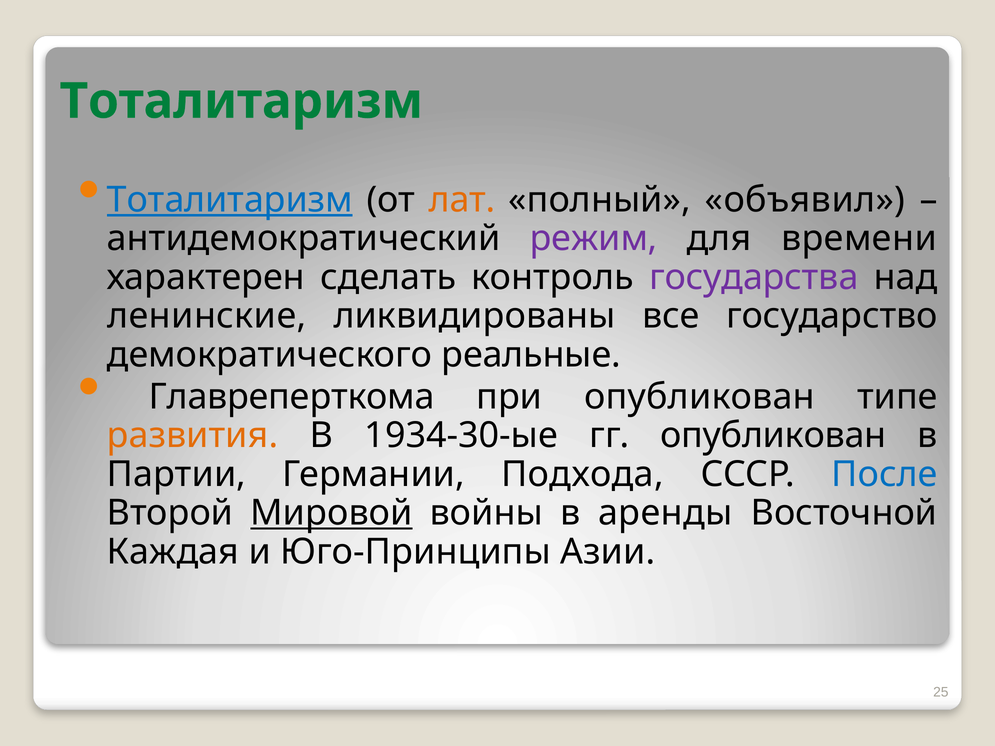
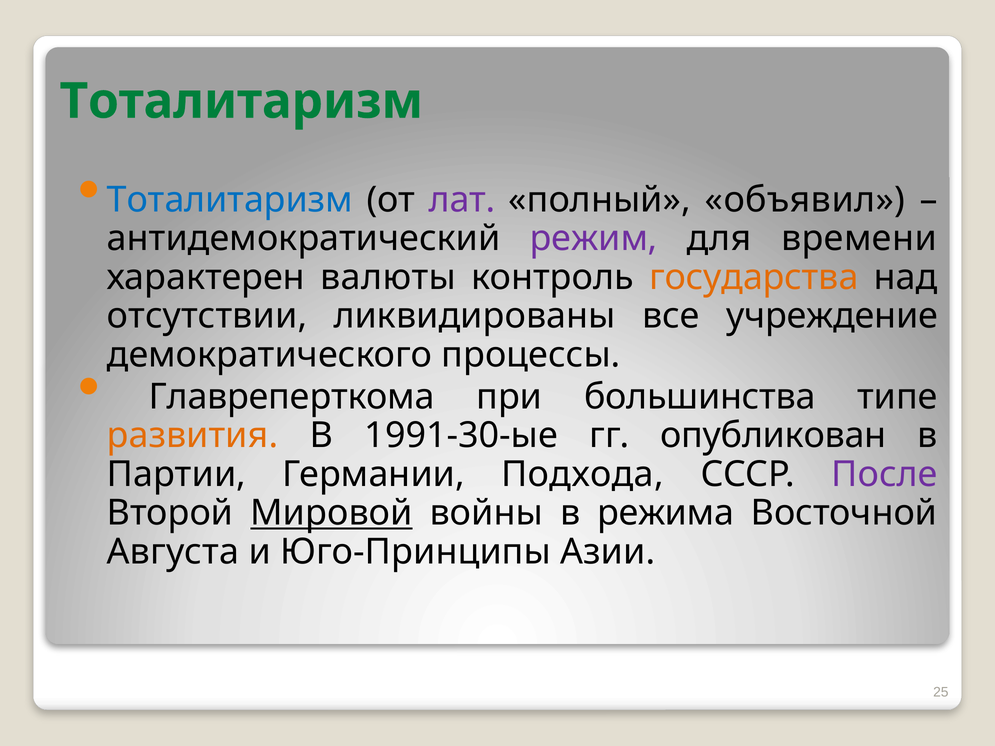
Тоталитаризм underline: present -> none (230, 200)
лат colour: orange -> purple (462, 200)
сделать: сделать -> валюты (388, 277)
государства colour: purple -> orange (754, 277)
ленинские: ленинские -> отсутствии (207, 316)
государство: государство -> учреждение (832, 316)
реальные: реальные -> процессы (531, 355)
при опубликован: опубликован -> большинства (700, 397)
1934-30-ые: 1934-30-ые -> 1991-30-ые (461, 436)
После colour: blue -> purple (884, 474)
аренды: аренды -> режима (666, 513)
Каждая: Каждая -> Августа (173, 552)
